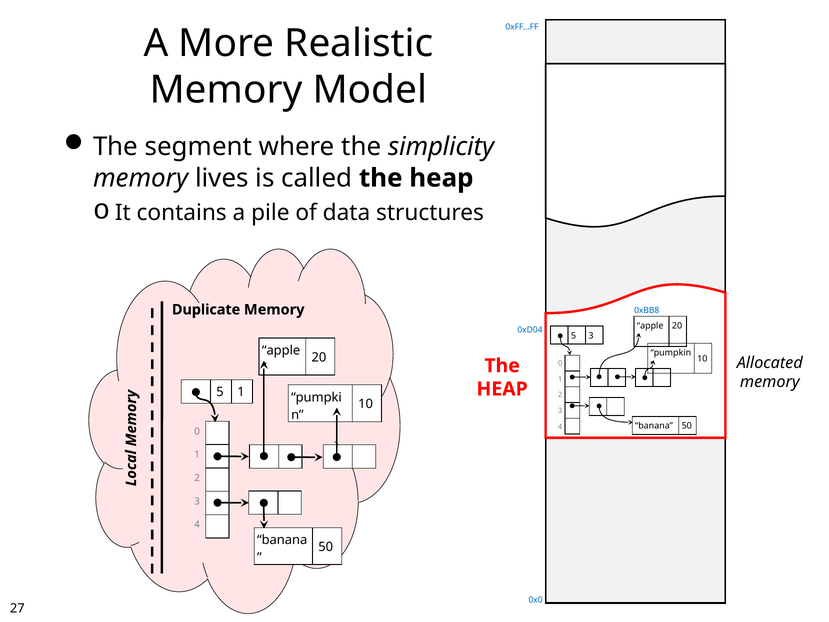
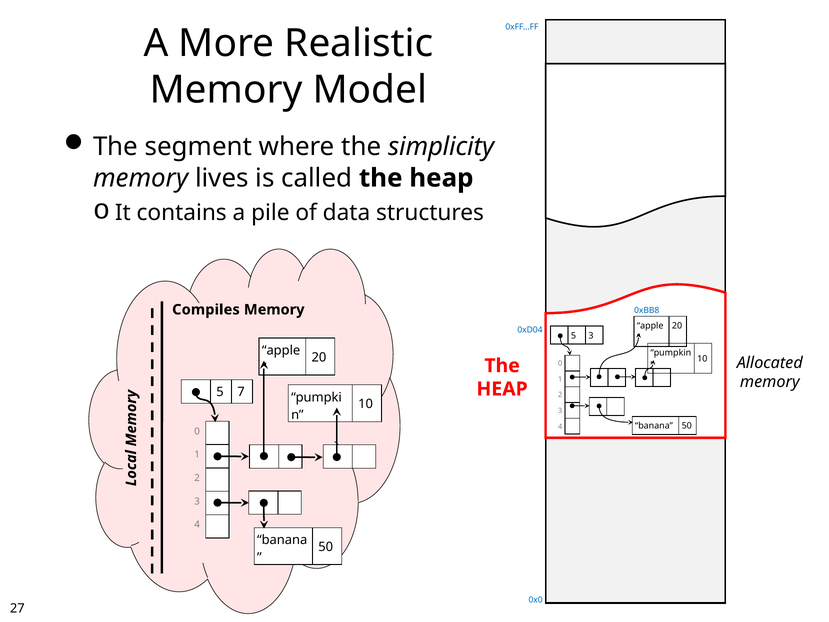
Duplicate: Duplicate -> Compiles (206, 309)
5 1: 1 -> 7 (241, 392)
